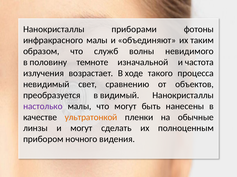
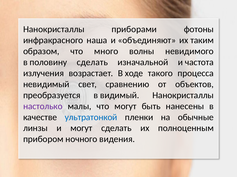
инфракрасного малы: малы -> наша (97, 40)
служб: служб -> много (106, 51)
половину темноте: темноте -> сделать (92, 62)
ультратонкой colour: orange -> blue (91, 118)
